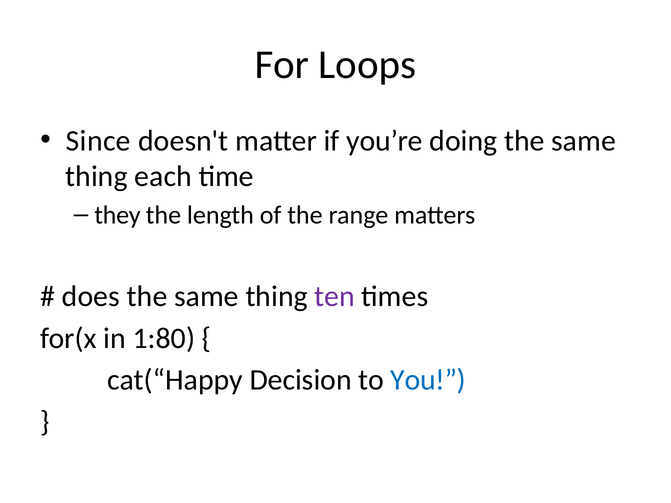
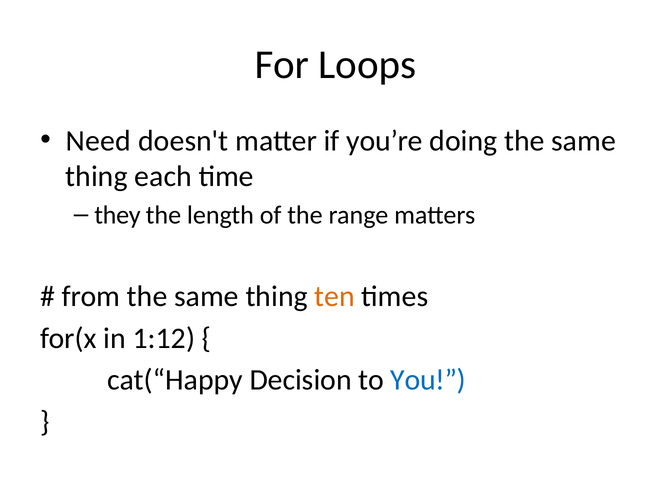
Since: Since -> Need (98, 141)
does: does -> from (91, 297)
ten colour: purple -> orange (335, 297)
1:80: 1:80 -> 1:12 (164, 338)
